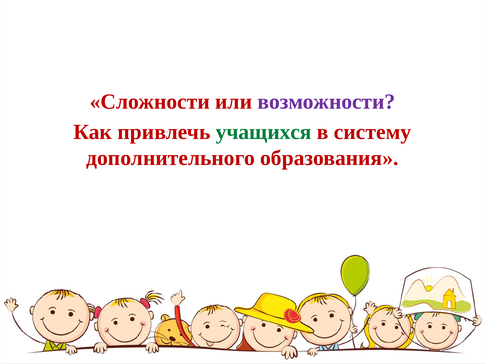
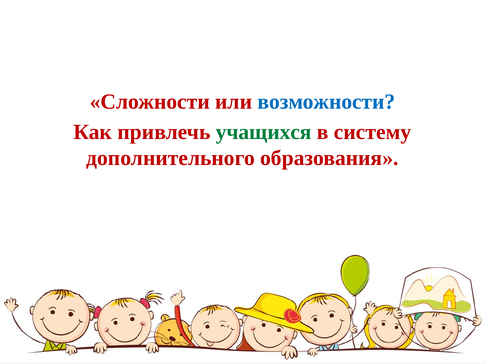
возможности colour: purple -> blue (326, 102)
